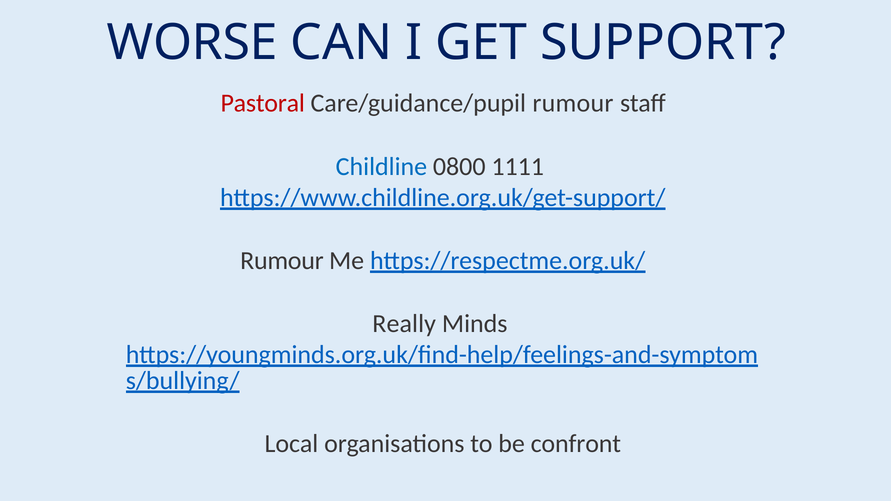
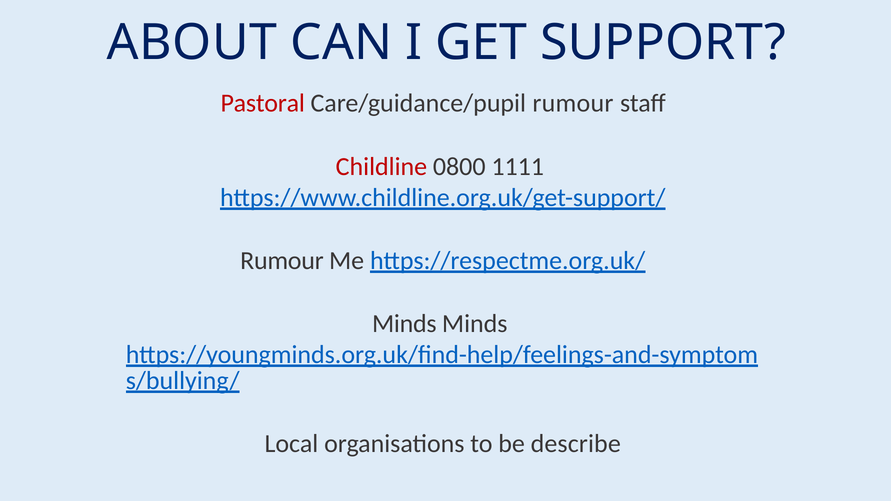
WORSE: WORSE -> ABOUT (192, 43)
Childline colour: blue -> red (381, 167)
Really: Really -> Minds (404, 324)
confront: confront -> describe (576, 444)
